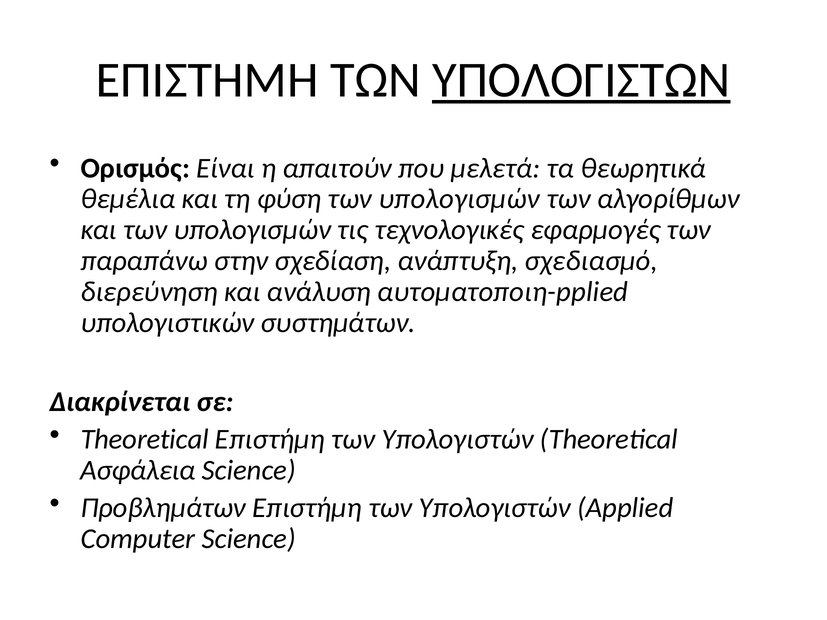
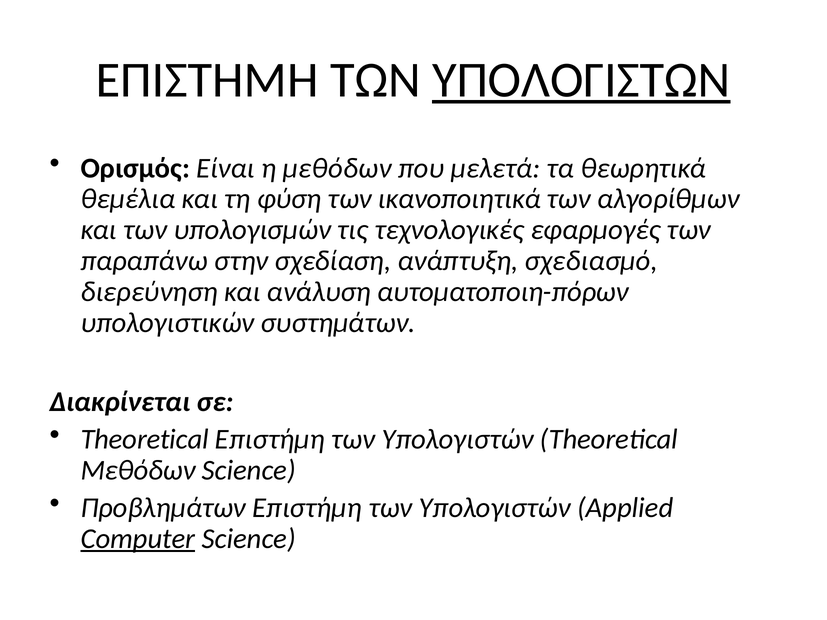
η απαιτούν: απαιτούν -> μεθόδων (337, 168)
φύση των υπολογισμών: υπολογισμών -> ικανοποιητικά (459, 199)
αυτοματοποιη-pplied: αυτοματοποιη-pplied -> αυτοματοποιη-πόρων (503, 292)
Ασφάλεια: Ασφάλεια -> Μεθόδων (138, 470)
Computer underline: none -> present (138, 539)
